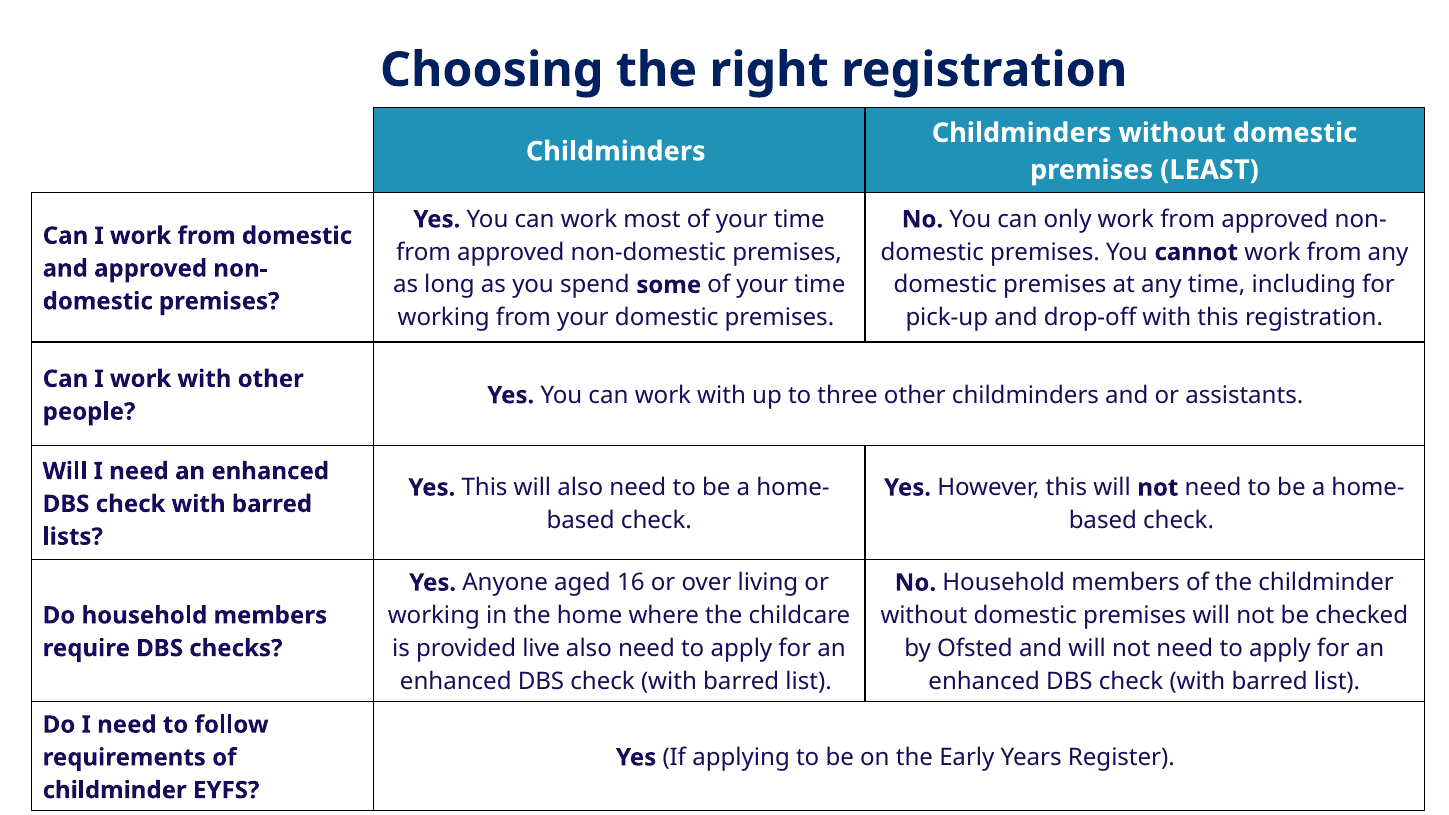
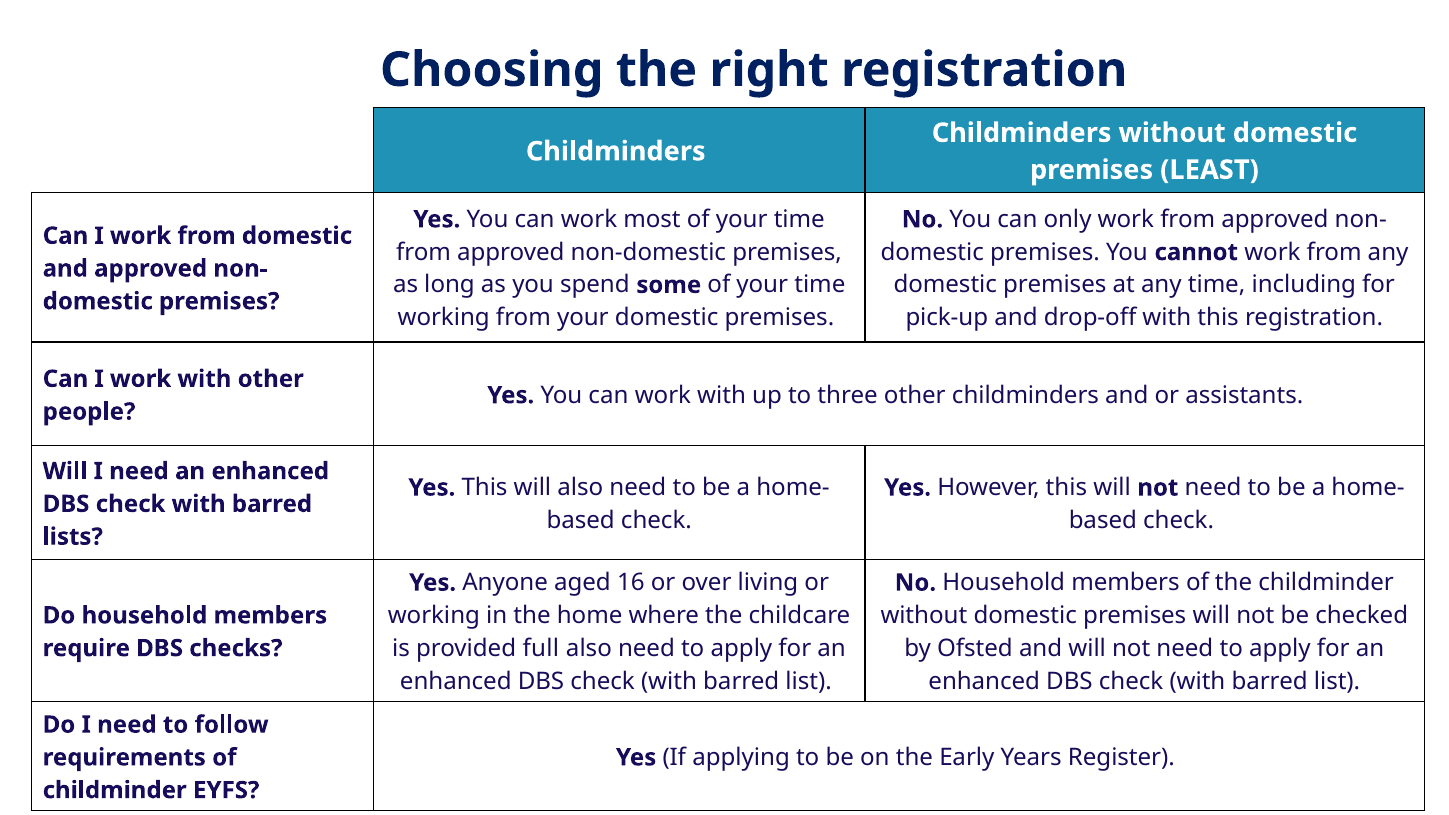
live: live -> full (541, 648)
